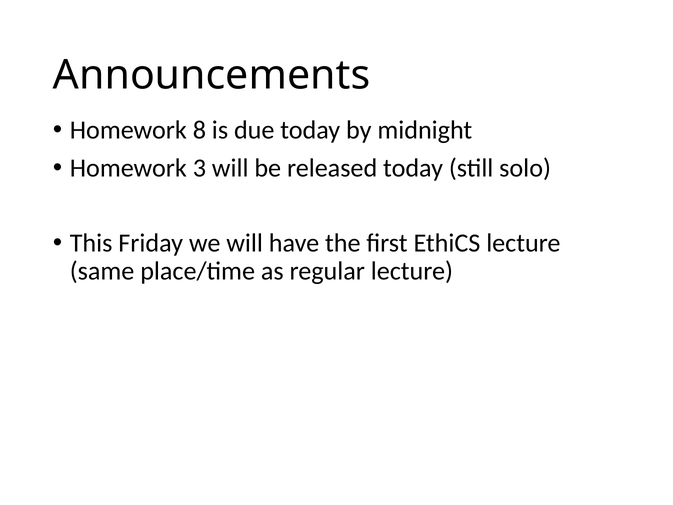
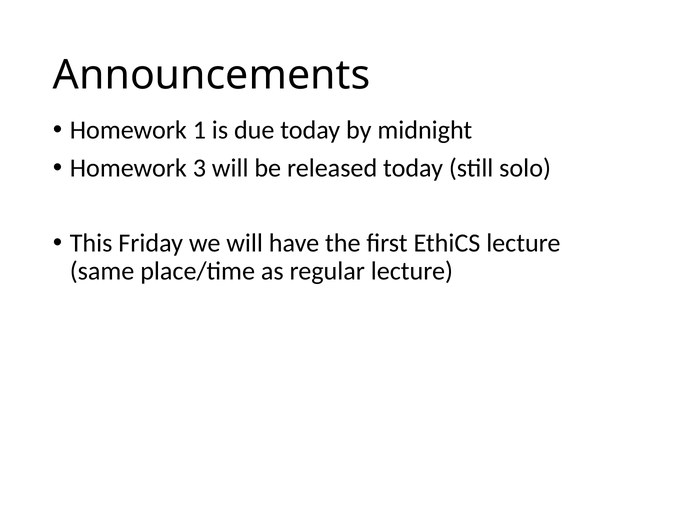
8: 8 -> 1 (199, 130)
